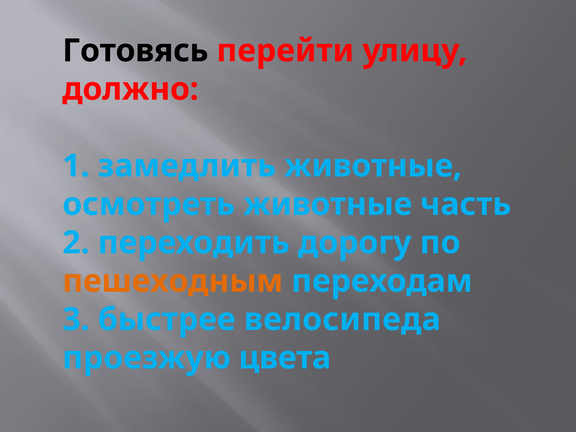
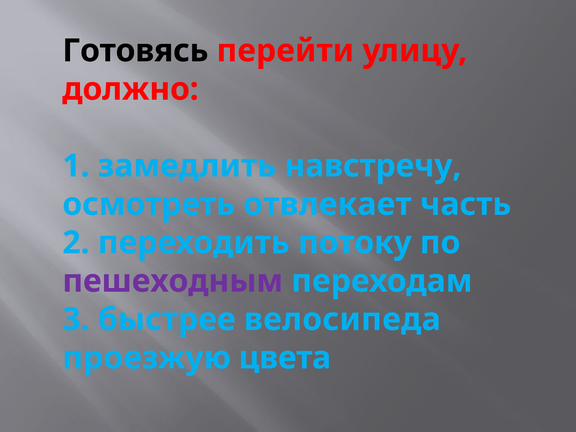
замедлить животные: животные -> навстречу (373, 166)
осмотреть животные: животные -> отвлекает (327, 204)
дорогу: дорогу -> потоку (355, 243)
пешеходным colour: orange -> purple (173, 281)
